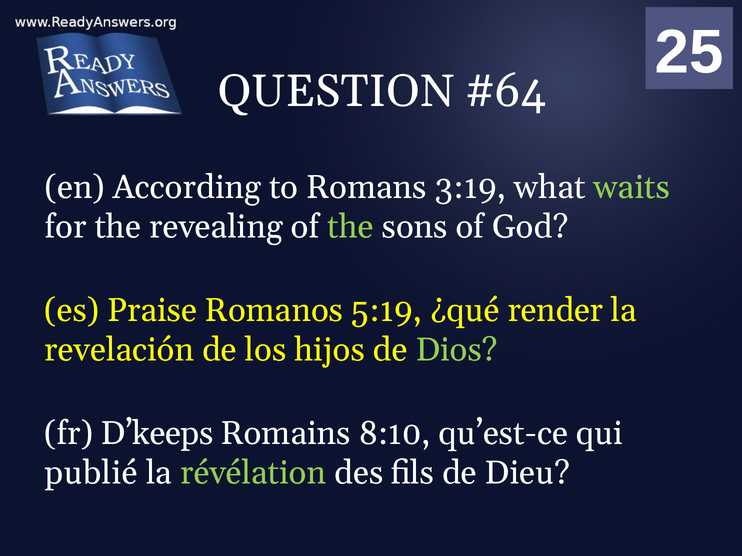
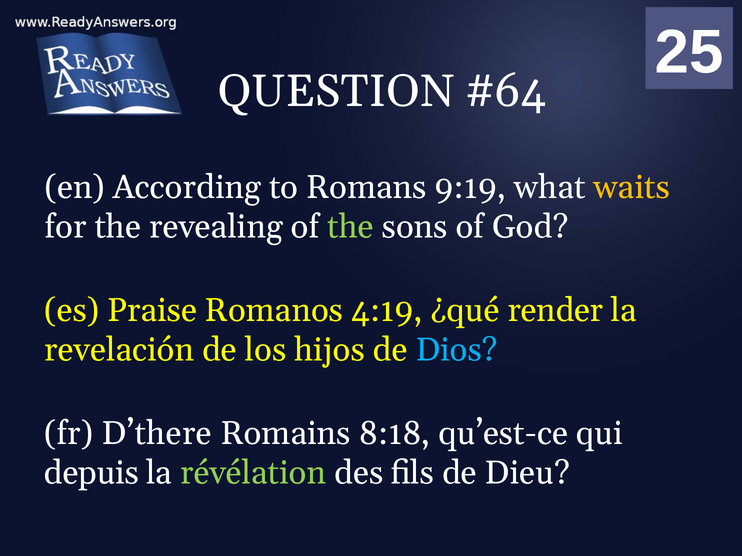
3:19: 3:19 -> 9:19 (470, 188)
waits colour: light green -> yellow (632, 188)
5:19: 5:19 -> 4:19 (387, 311)
Dios colour: light green -> light blue (457, 350)
D’keeps: D’keeps -> D’there (157, 434)
8:10: 8:10 -> 8:18 (394, 434)
publié: publié -> depuis (91, 473)
